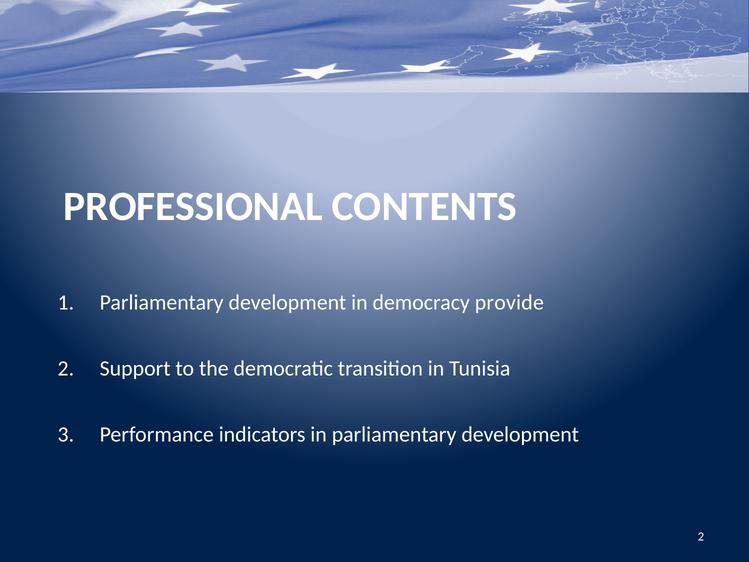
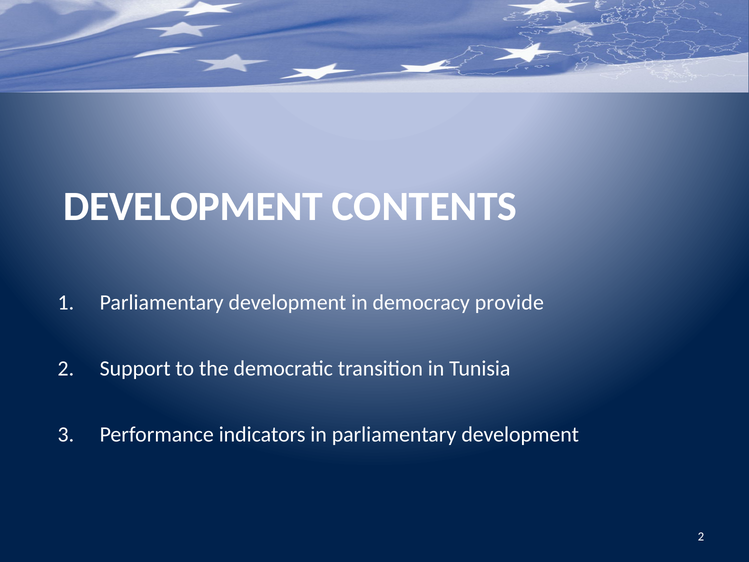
PROFESSIONAL: PROFESSIONAL -> DEVELOPMENT (193, 206)
